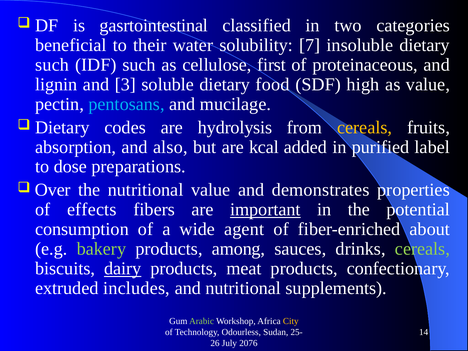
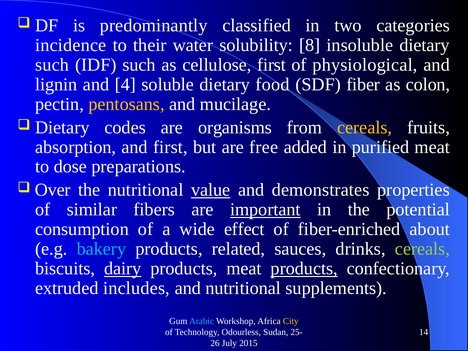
gasrtointestinal: gasrtointestinal -> predominantly (154, 25)
beneficial: beneficial -> incidence (71, 45)
7: 7 -> 8 (310, 45)
proteinaceous: proteinaceous -> physiological (365, 65)
3: 3 -> 4 (125, 84)
high: high -> fiber (363, 84)
as value: value -> colon (428, 84)
pentosans colour: light blue -> yellow (127, 104)
hydrolysis: hydrolysis -> organisms (235, 127)
and also: also -> first (170, 147)
kcal: kcal -> free (264, 147)
purified label: label -> meat (432, 147)
value underline: none -> present (211, 190)
effects: effects -> similar (92, 210)
agent: agent -> effect (244, 229)
bakery colour: light green -> light blue (101, 249)
among: among -> related (239, 249)
products underline: none -> present (304, 269)
Arabic colour: light green -> light blue (202, 321)
2076: 2076 -> 2015 (248, 343)
